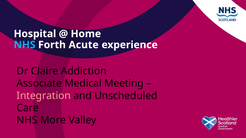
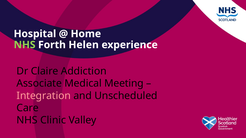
NHS colour: light blue -> light green (25, 45)
Acute: Acute -> Helen (84, 45)
More: More -> Clinic (53, 120)
